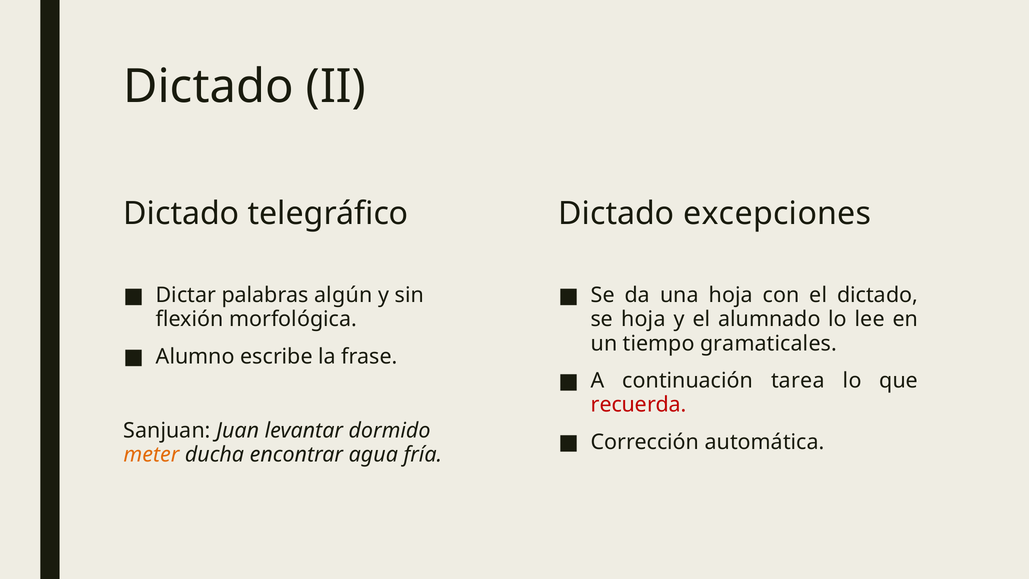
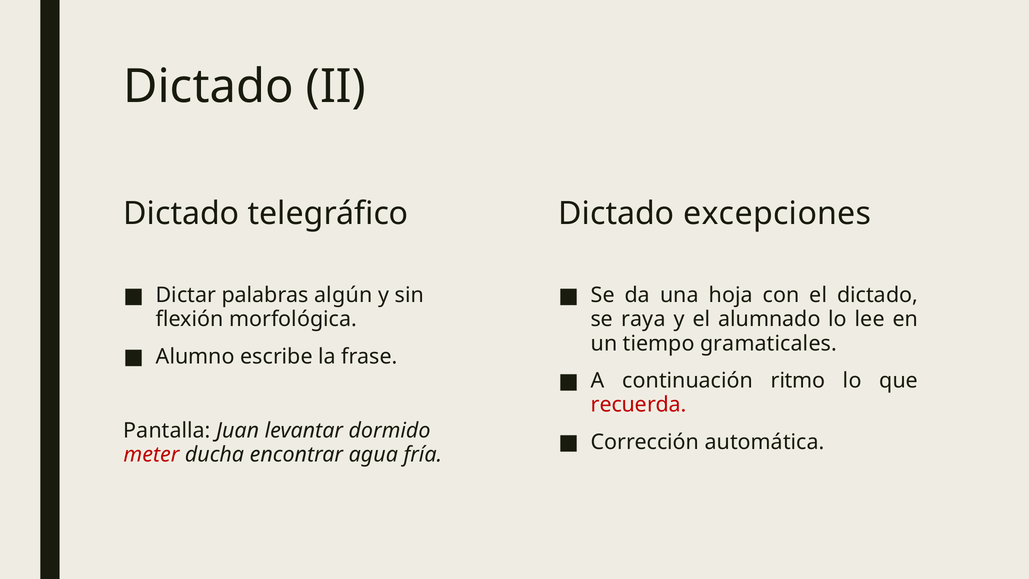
se hoja: hoja -> raya (643, 319)
tarea: tarea -> ritmo (798, 381)
Sanjuan: Sanjuan -> Pantalla (167, 430)
meter colour: orange -> red (151, 455)
